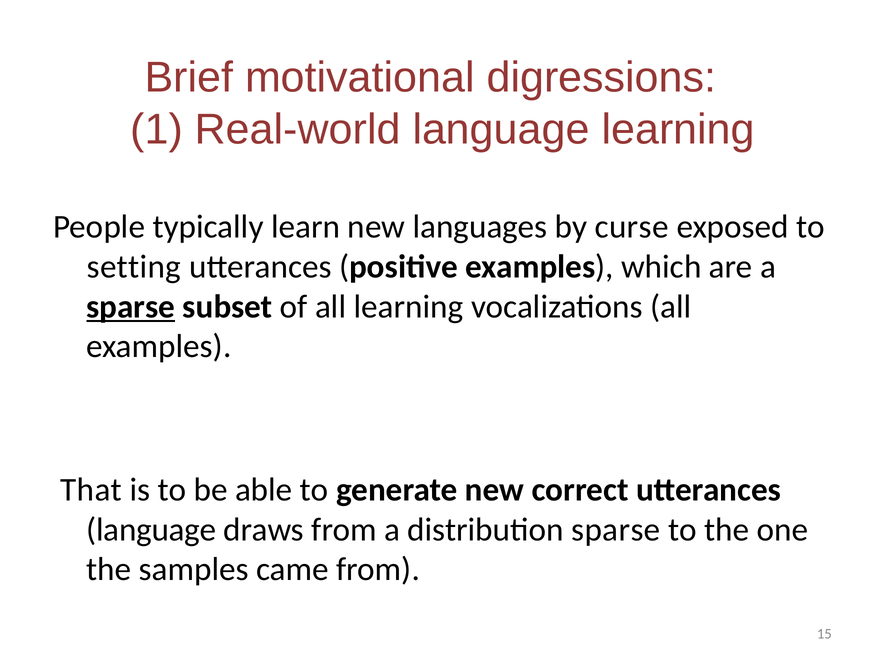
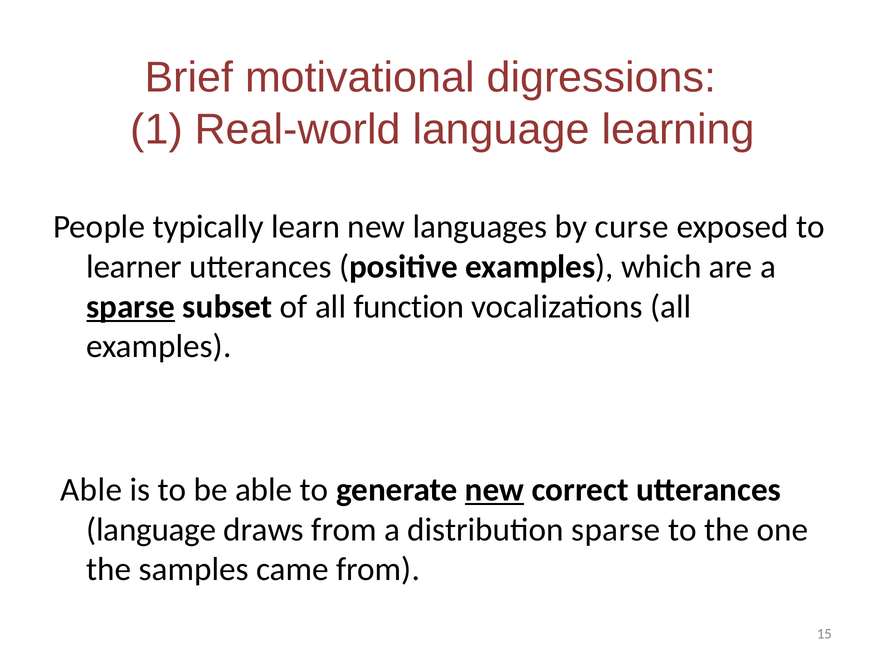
setting: setting -> learner (134, 267)
all learning: learning -> function (409, 306)
That: That -> Able (91, 489)
new underline: none -> present (495, 489)
